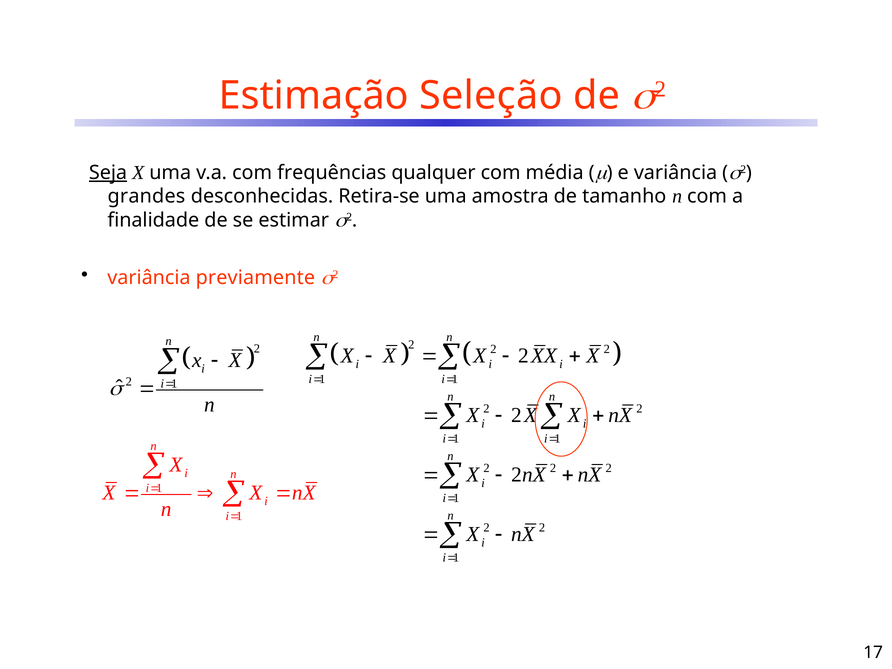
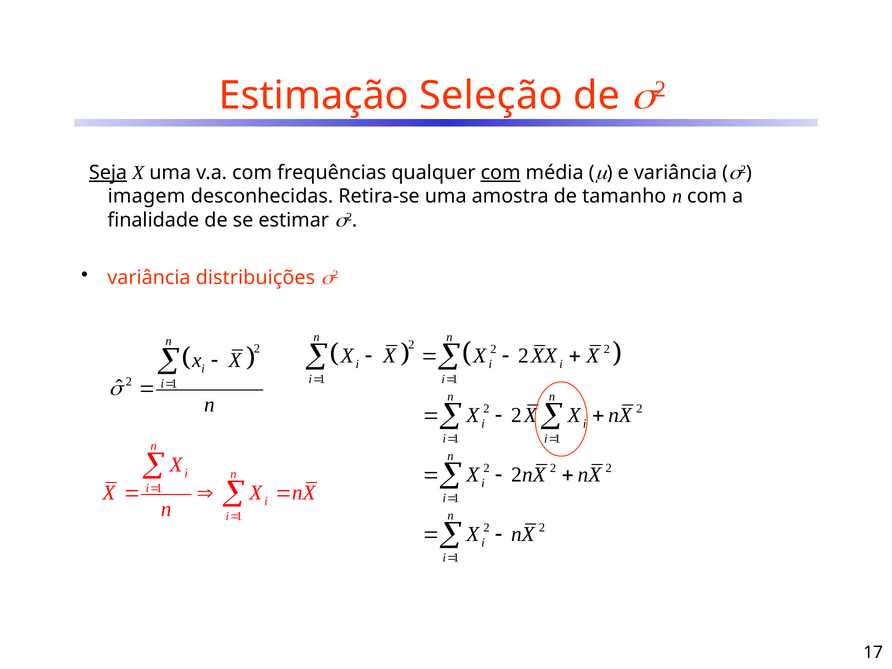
com underline: none -> present (501, 173)
grandes: grandes -> imagem (146, 196)
previamente: previamente -> distribuições (255, 278)
